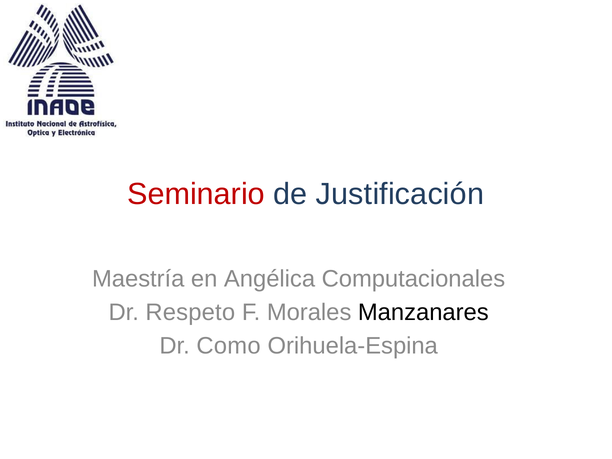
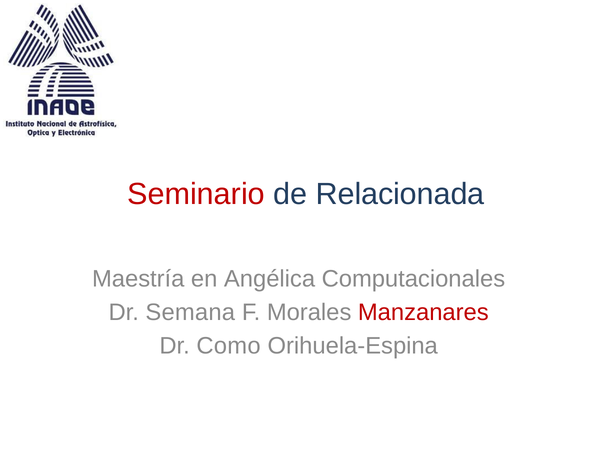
Justificación: Justificación -> Relacionada (400, 194)
Respeto: Respeto -> Semana (190, 312)
Manzanares colour: black -> red (423, 312)
